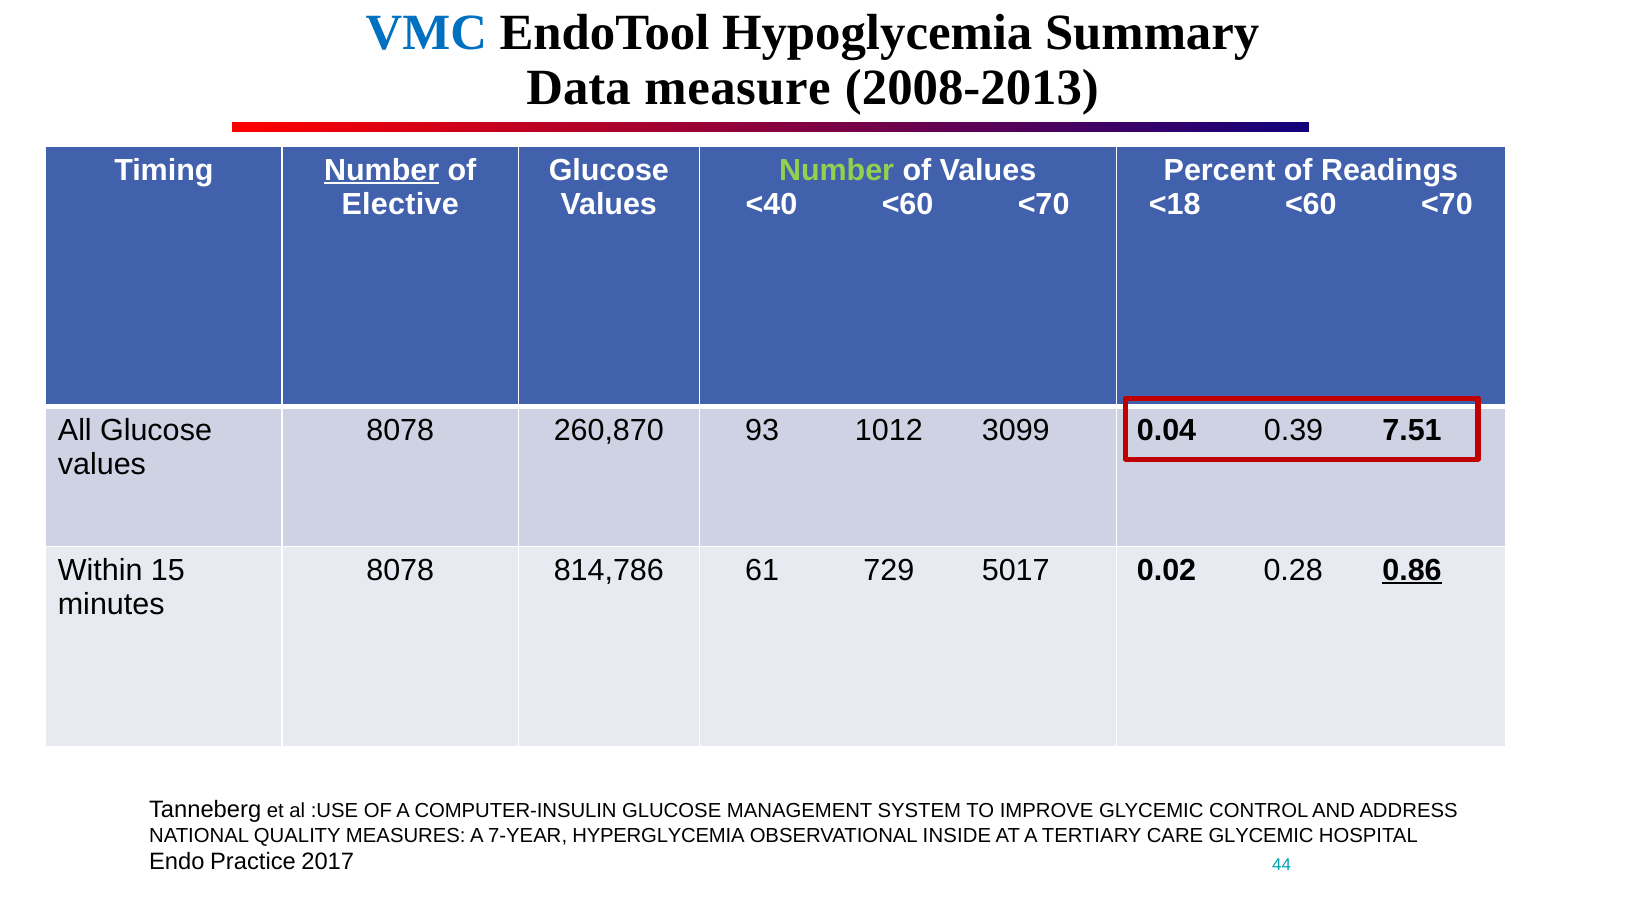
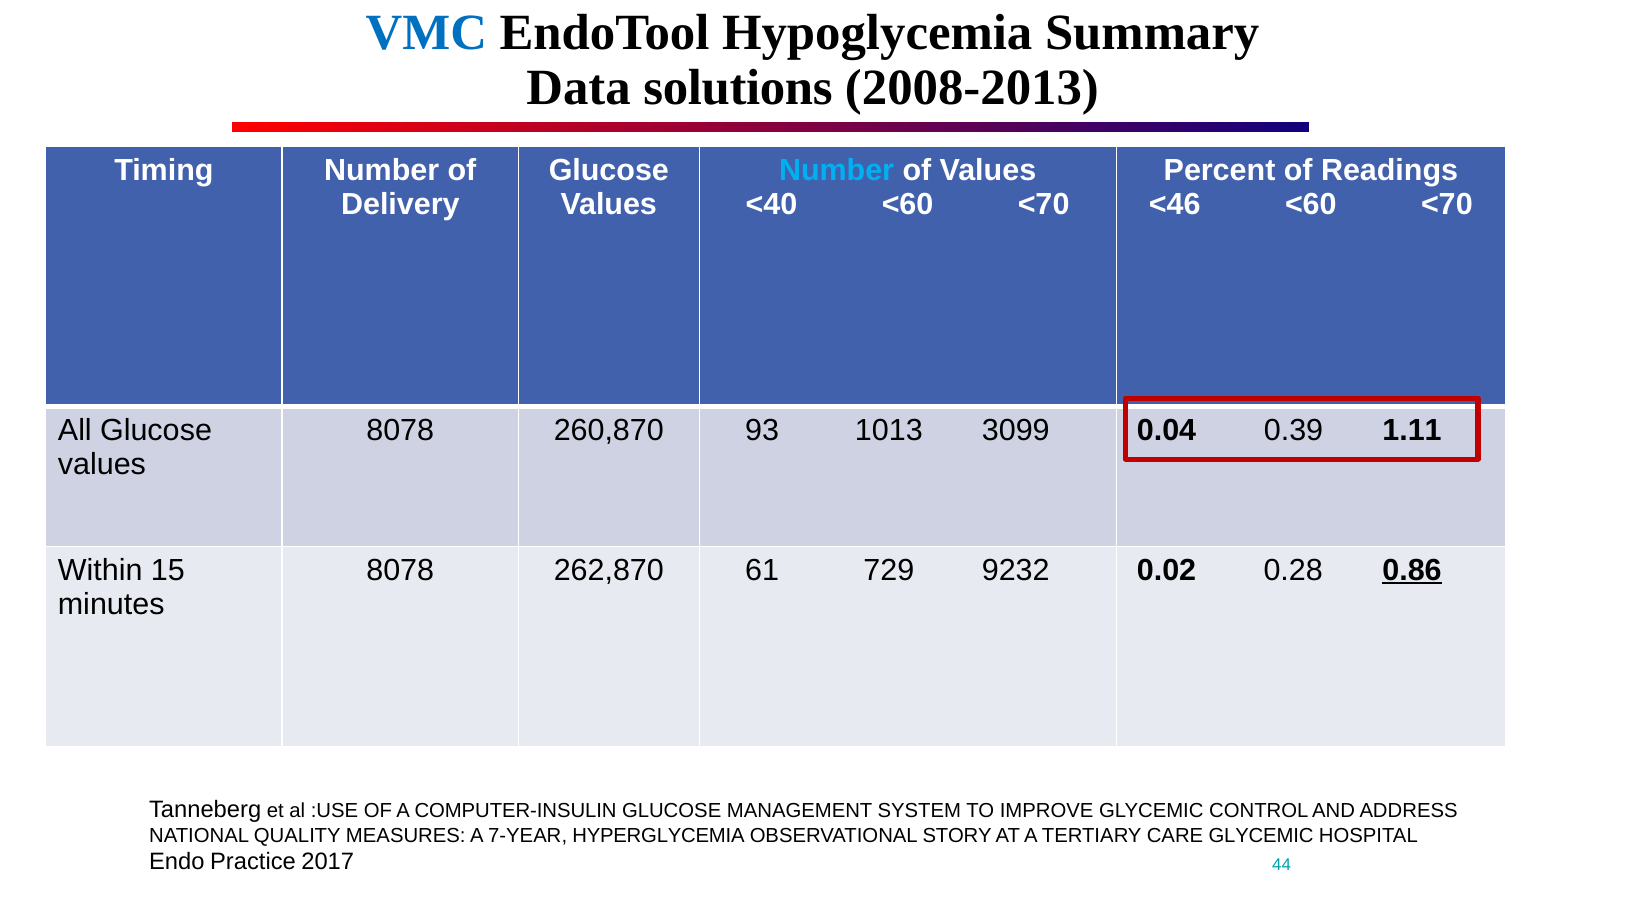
measure: measure -> solutions (738, 88)
Number underline: present -> none (382, 170)
Number colour: light green -> light blue (837, 170)
Elective: Elective -> Delivery (400, 204)
<18: <18 -> <46 (1175, 204)
1012: 1012 -> 1013 (889, 430)
7.51: 7.51 -> 1.11 (1412, 430)
814,786: 814,786 -> 262,870 (609, 570)
5017: 5017 -> 9232 (1016, 570)
INSIDE: INSIDE -> STORY (957, 836)
